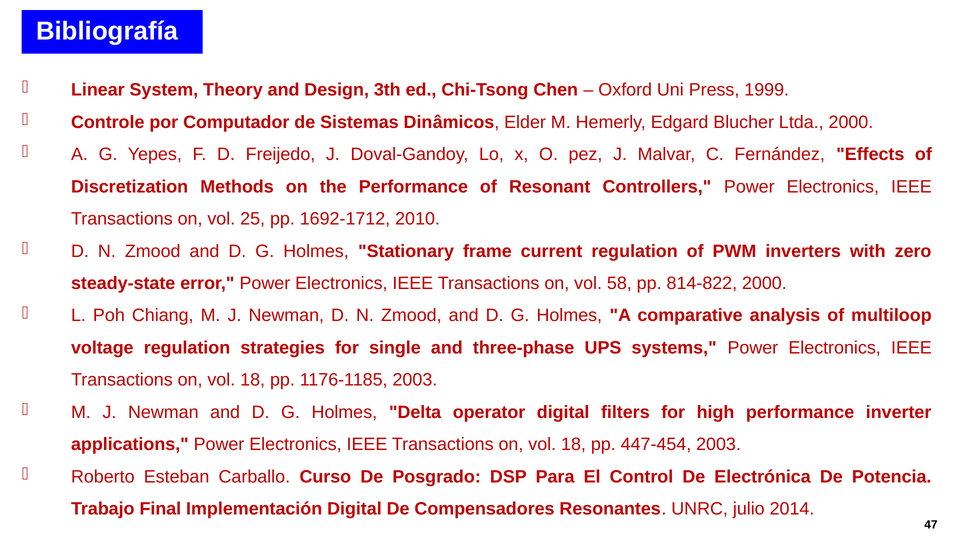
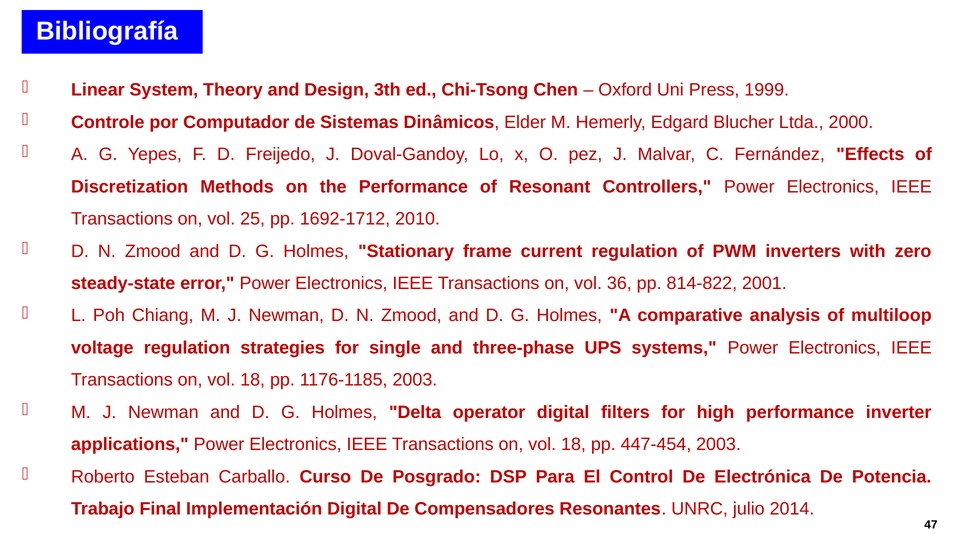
58: 58 -> 36 (619, 283)
814-822 2000: 2000 -> 2001 (764, 283)
